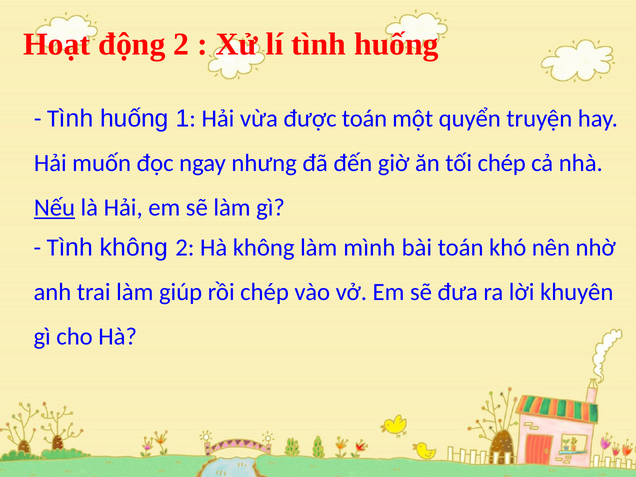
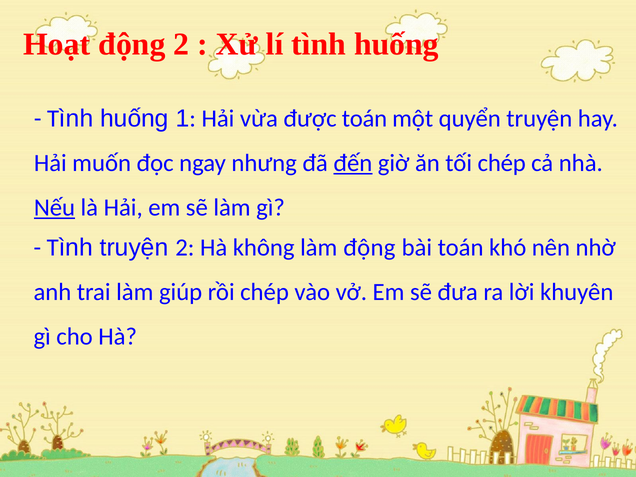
đến underline: none -> present (353, 163)
Tình không: không -> truyện (134, 247)
làm mình: mình -> động (369, 247)
